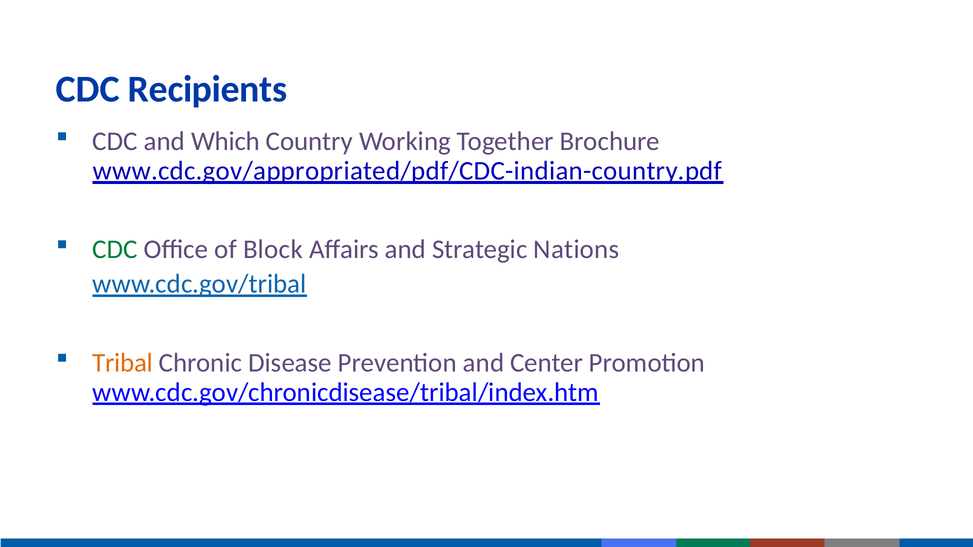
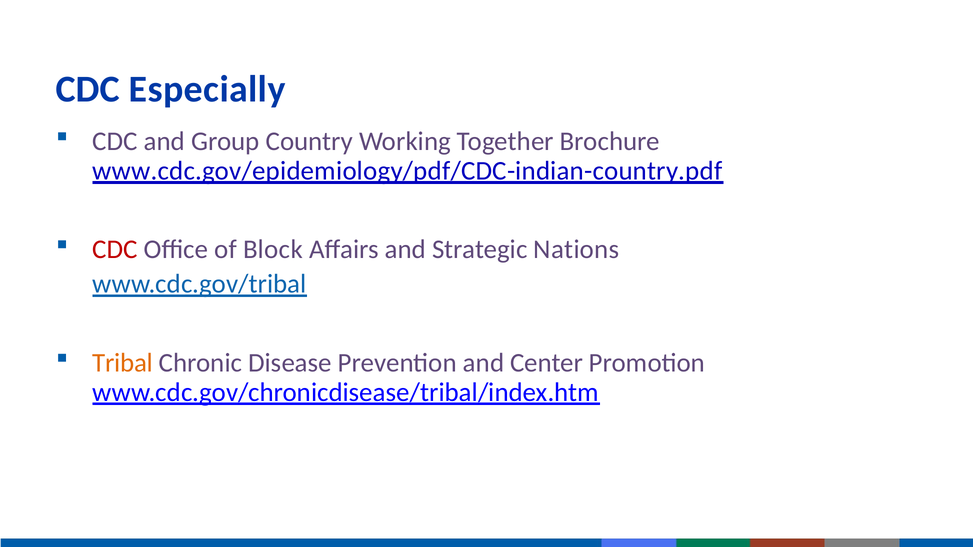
Recipients: Recipients -> Especially (207, 89)
Which: Which -> Group (225, 141)
www.cdc.gov/appropriated/pdf/CDC-indian-country.pdf: www.cdc.gov/appropriated/pdf/CDC-indian-country.pdf -> www.cdc.gov/epidemiology/pdf/CDC-indian-country.pdf (407, 171)
CDC colour: green -> red (115, 250)
